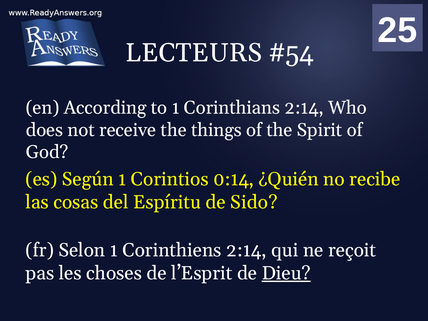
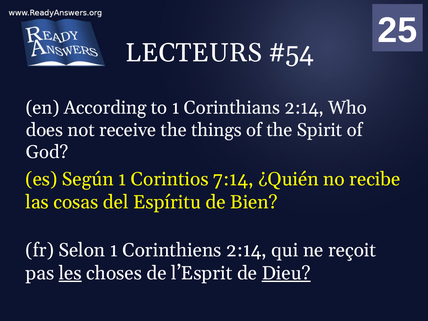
0:14: 0:14 -> 7:14 (233, 179)
Sido: Sido -> Bien (254, 202)
les underline: none -> present (70, 273)
